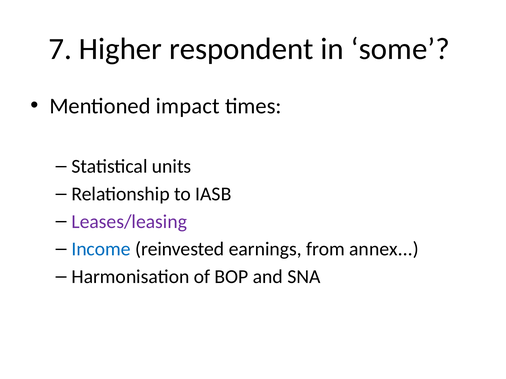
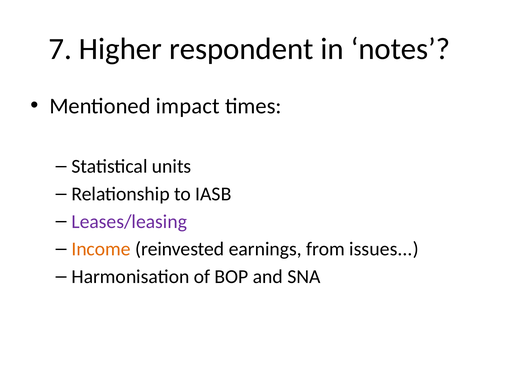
some: some -> notes (400, 49)
Income colour: blue -> orange (101, 249)
annex: annex -> issues (384, 249)
